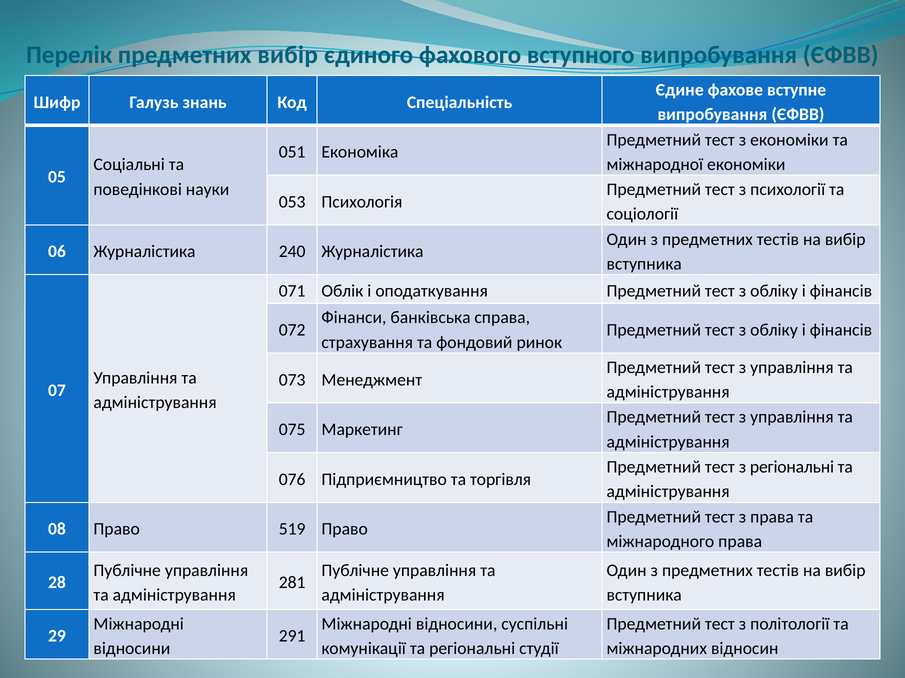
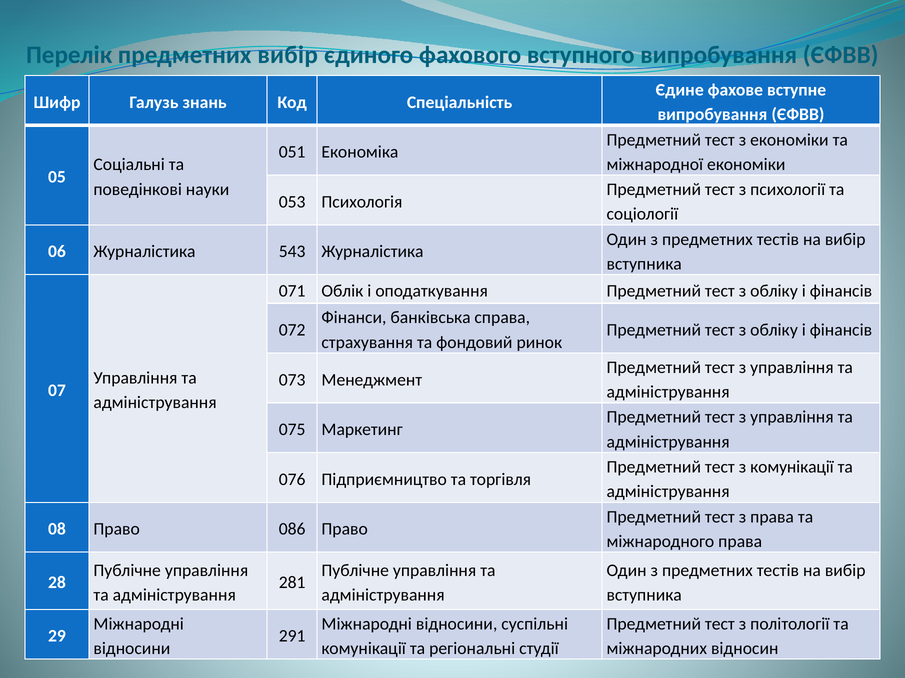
240: 240 -> 543 (292, 252)
з регіональні: регіональні -> комунікації (792, 467)
519: 519 -> 086 (292, 530)
